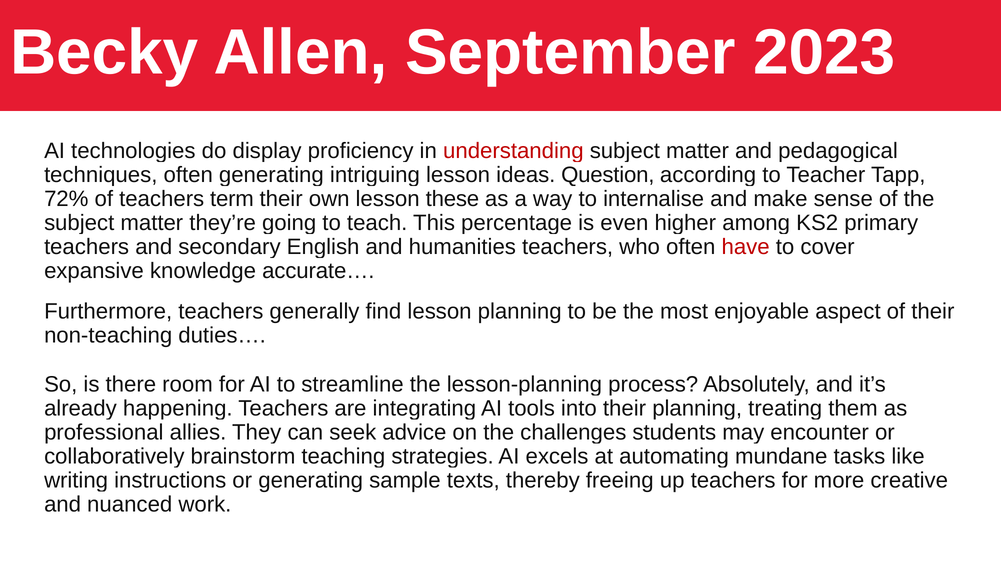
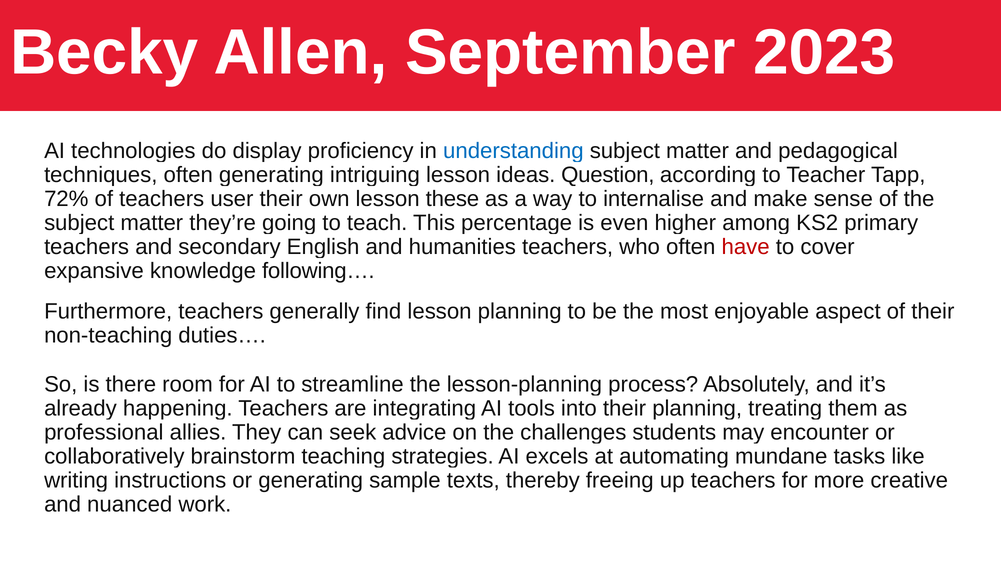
understanding colour: red -> blue (513, 151)
term: term -> user (232, 199)
accurate…: accurate… -> following… (318, 271)
